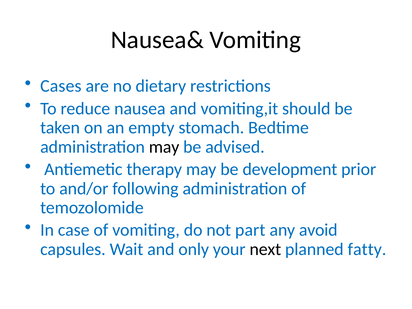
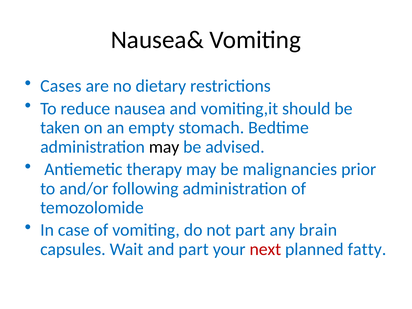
development: development -> malignancies (290, 169)
avoid: avoid -> brain (318, 230)
and only: only -> part (194, 249)
next colour: black -> red (265, 249)
